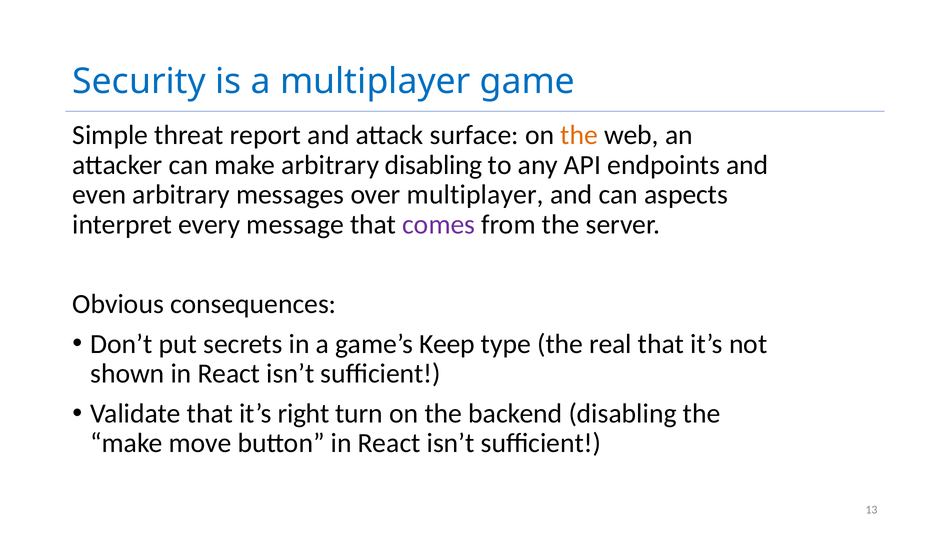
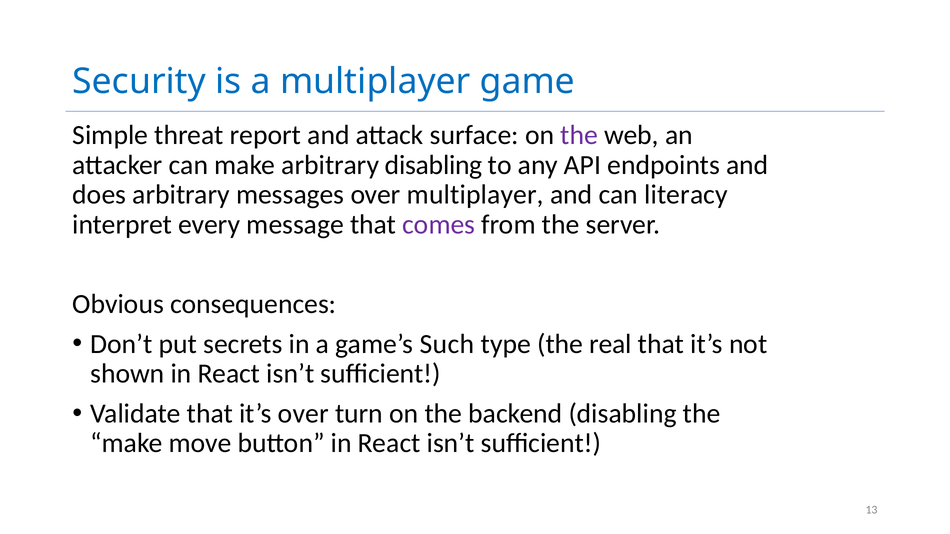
the colour: orange -> purple (579, 135)
even: even -> does (99, 195)
aspects: aspects -> literacy (686, 195)
Keep: Keep -> Such (447, 344)
it’s right: right -> over (303, 414)
